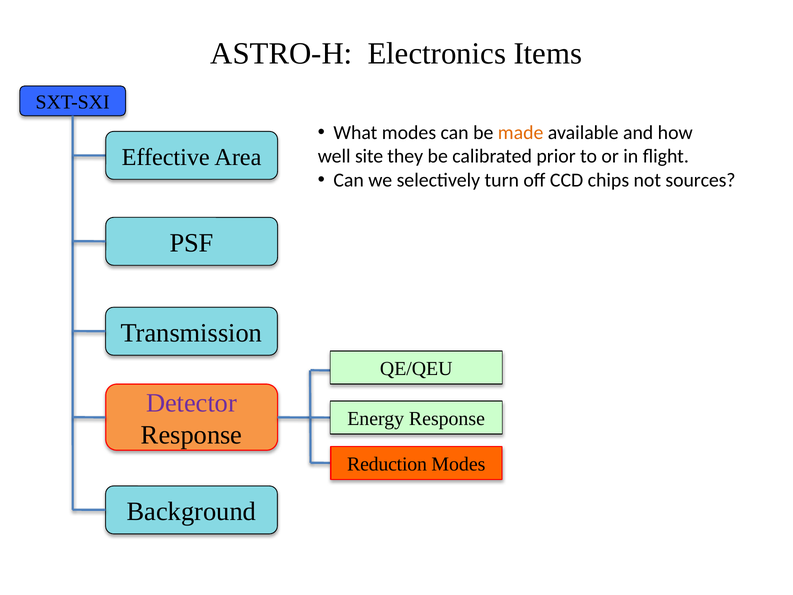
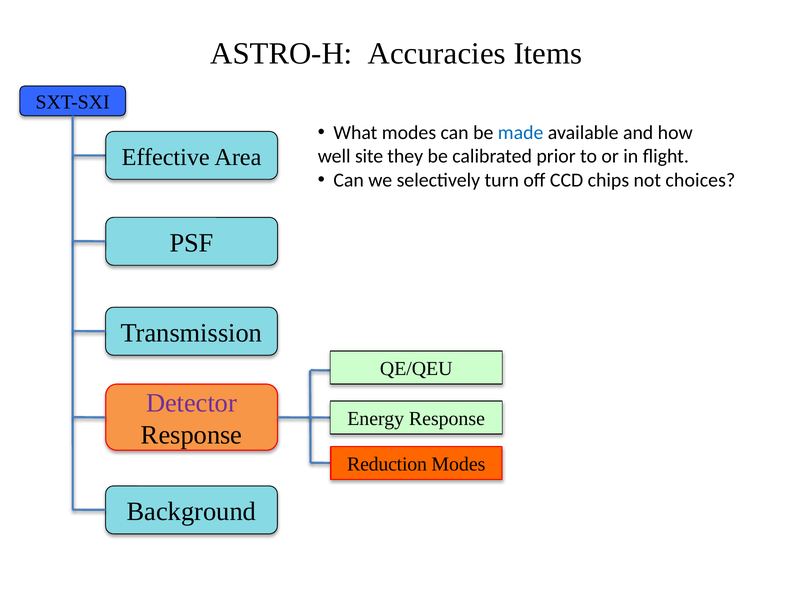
Electronics: Electronics -> Accuracies (437, 54)
made colour: orange -> blue (521, 132)
sources: sources -> choices (700, 180)
